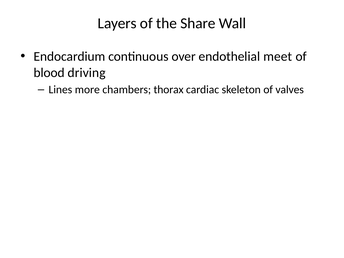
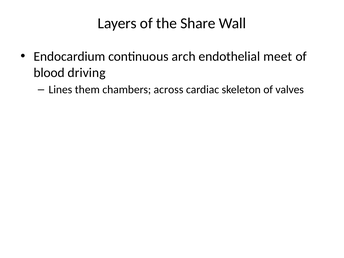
over: over -> arch (184, 57)
more: more -> them (87, 90)
thorax: thorax -> across (168, 90)
